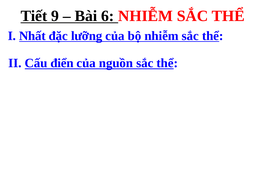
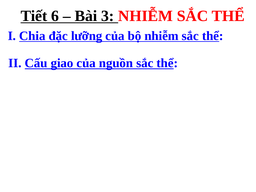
9: 9 -> 6 (55, 16)
6: 6 -> 3 (108, 16)
Nhất: Nhất -> Chia (32, 36)
điển: điển -> giao (62, 63)
